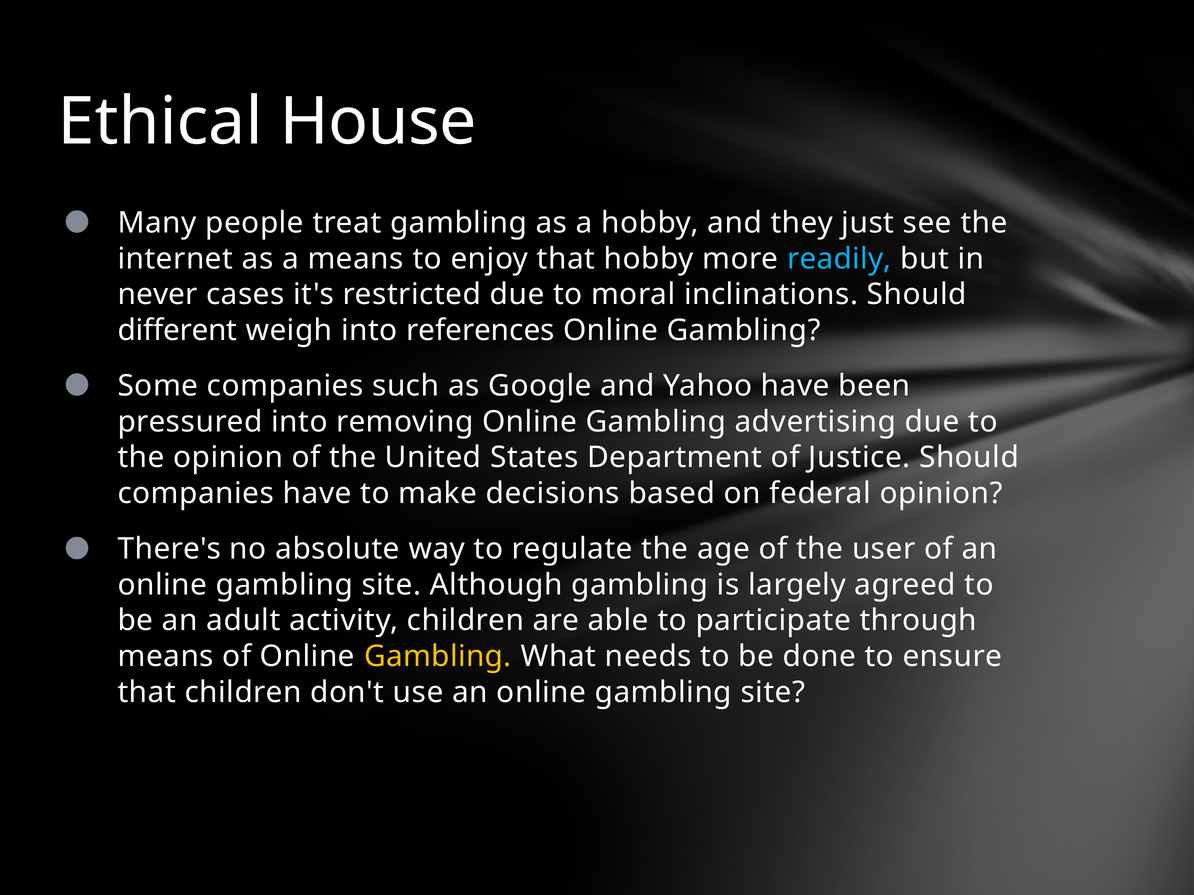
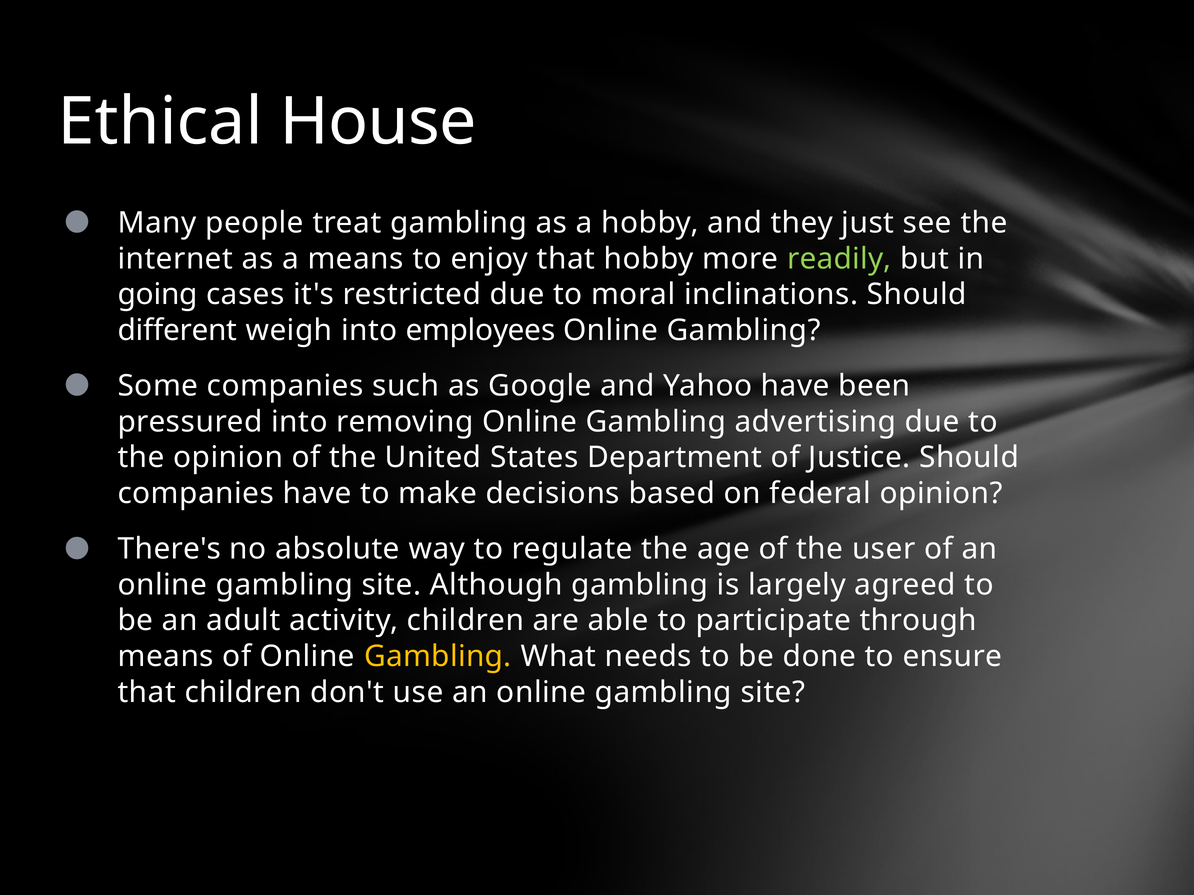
readily colour: light blue -> light green (839, 259)
never: never -> going (158, 295)
references: references -> employees (480, 330)
